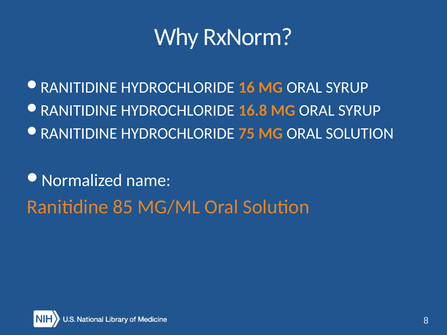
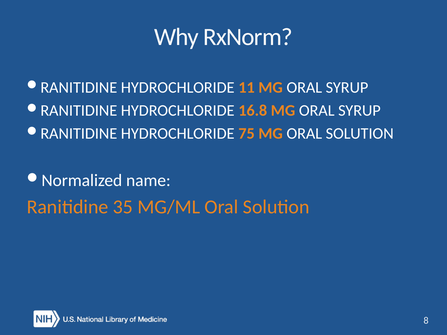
16: 16 -> 11 (247, 88)
85: 85 -> 35 (123, 207)
